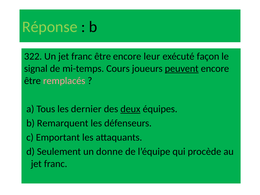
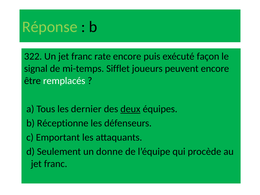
franc être: être -> rate (103, 56)
leur: leur -> puis (152, 56)
Cours: Cours -> Sifflet (118, 69)
peuvent underline: present -> none (182, 69)
remplacés colour: pink -> white (64, 81)
Remarquent: Remarquent -> Réceptionne (63, 123)
